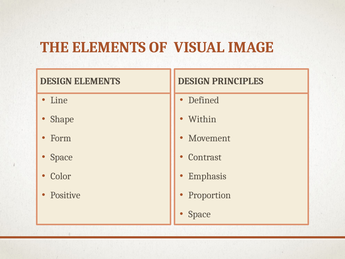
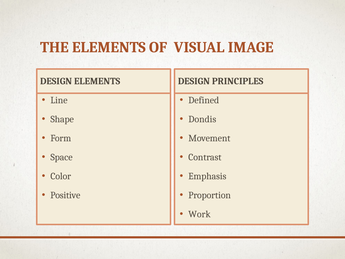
Within: Within -> Dondis (202, 119)
Space: Space -> Work (199, 214)
